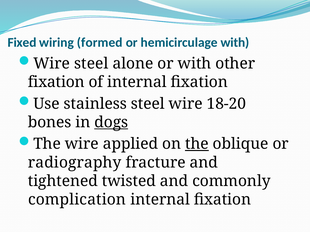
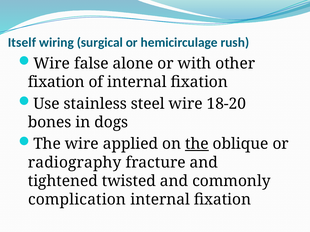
Fixed: Fixed -> Itself (22, 43)
formed: formed -> surgical (100, 43)
hemicirculage with: with -> rush (235, 43)
Wire steel: steel -> false (91, 64)
dogs underline: present -> none (111, 122)
